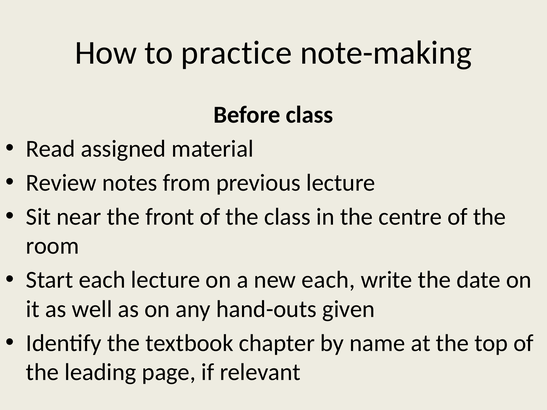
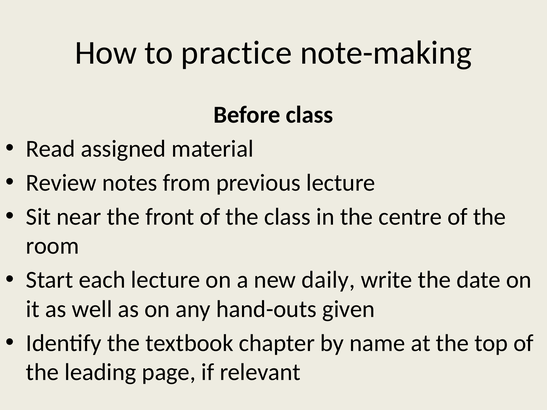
new each: each -> daily (328, 280)
